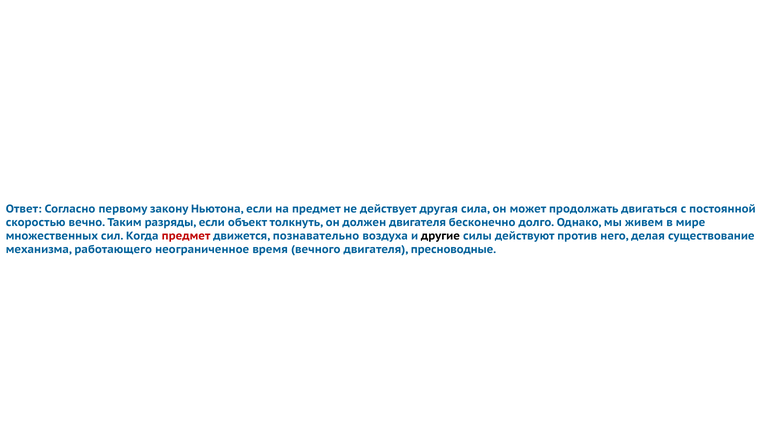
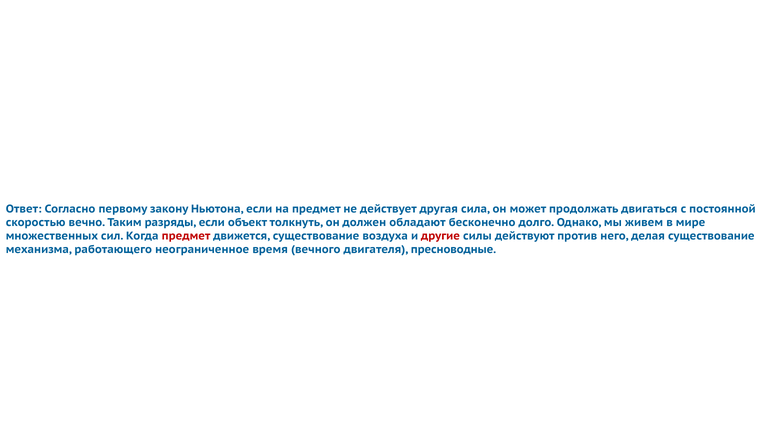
должен двигателя: двигателя -> обладают (417, 223)
движется познавательно: познавательно -> существование (316, 236)
другие colour: black -> red (440, 236)
